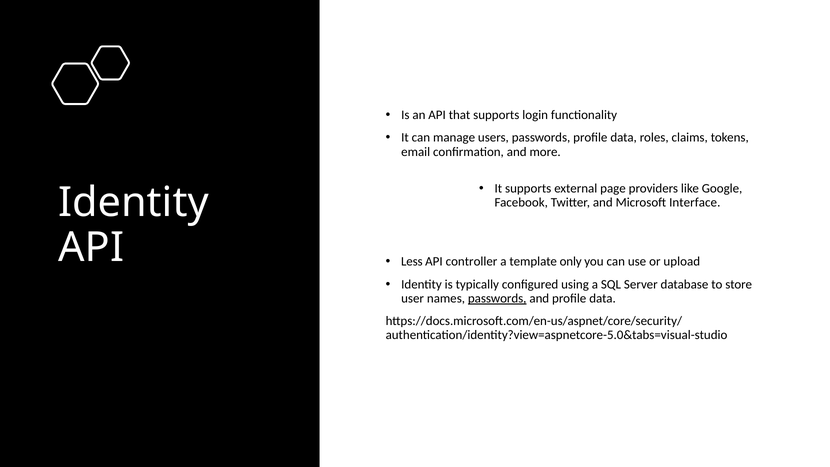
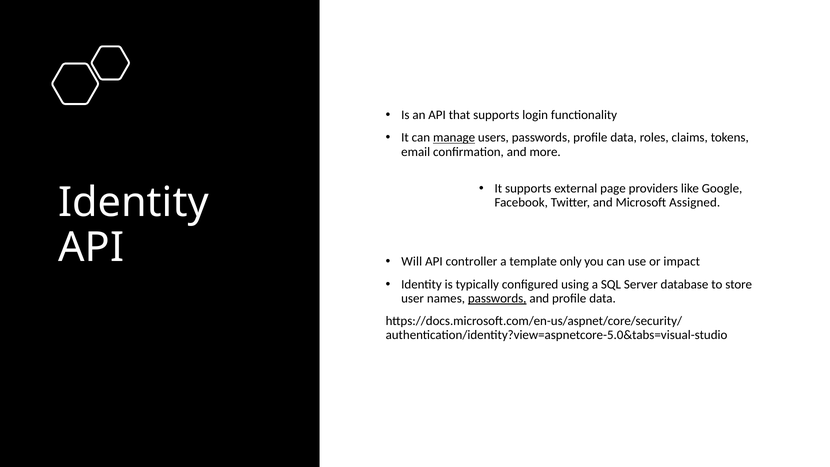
manage underline: none -> present (454, 138)
Interface: Interface -> Assigned (695, 202)
Less: Less -> Will (412, 262)
upload: upload -> impact (682, 262)
